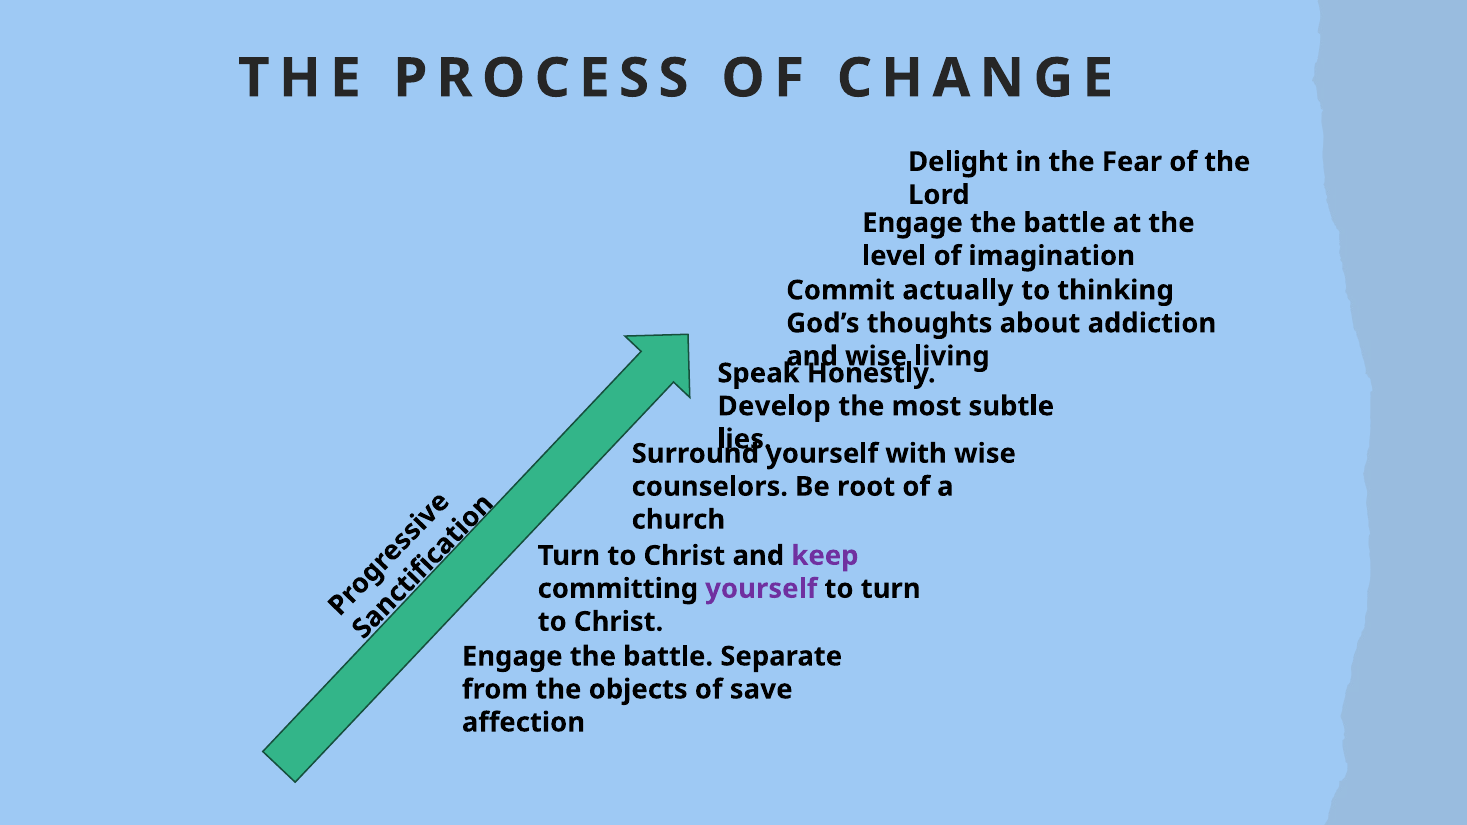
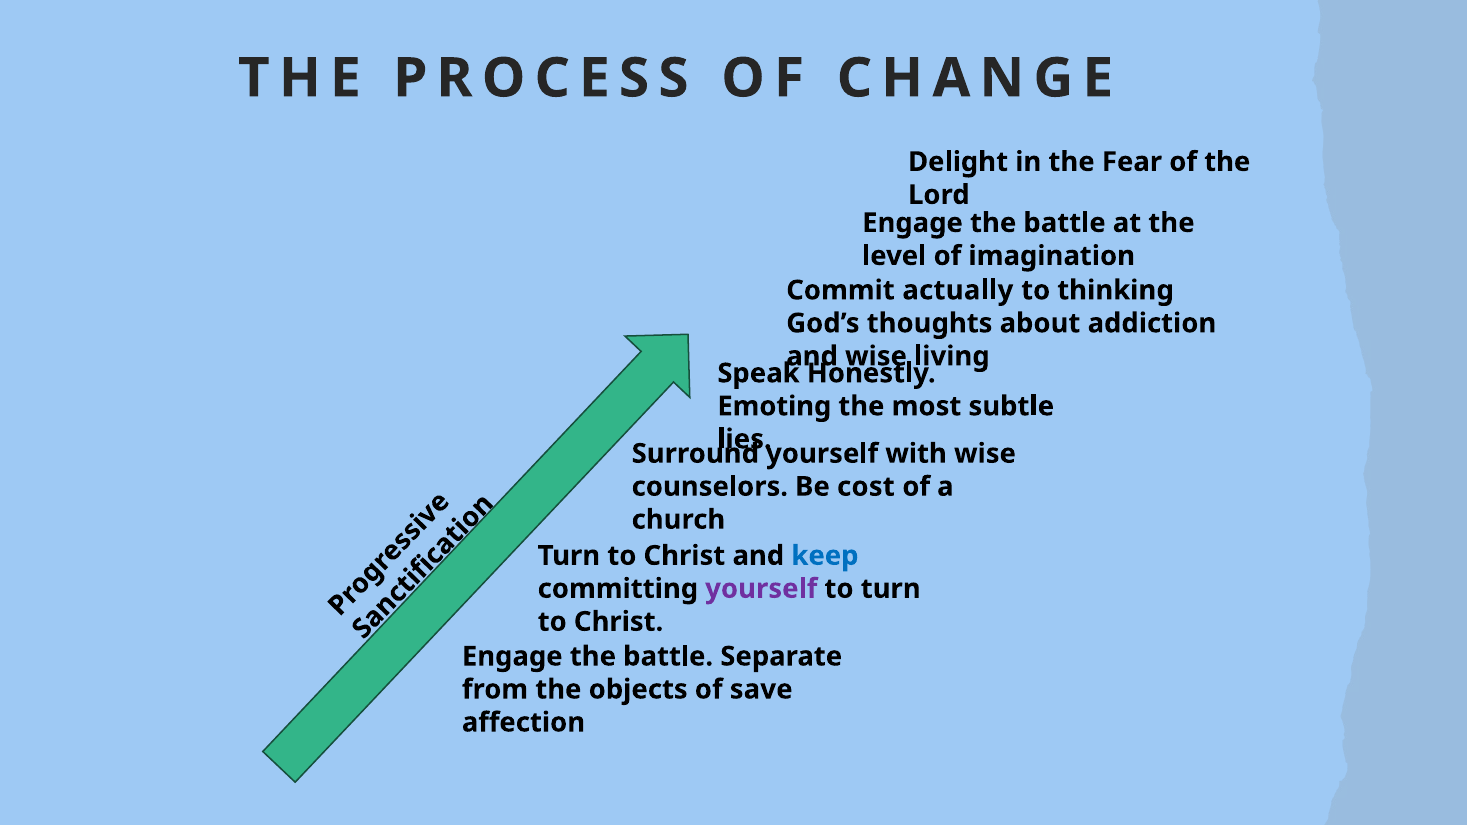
Develop: Develop -> Emoting (774, 406)
root: root -> cost (866, 487)
keep colour: purple -> blue (825, 556)
